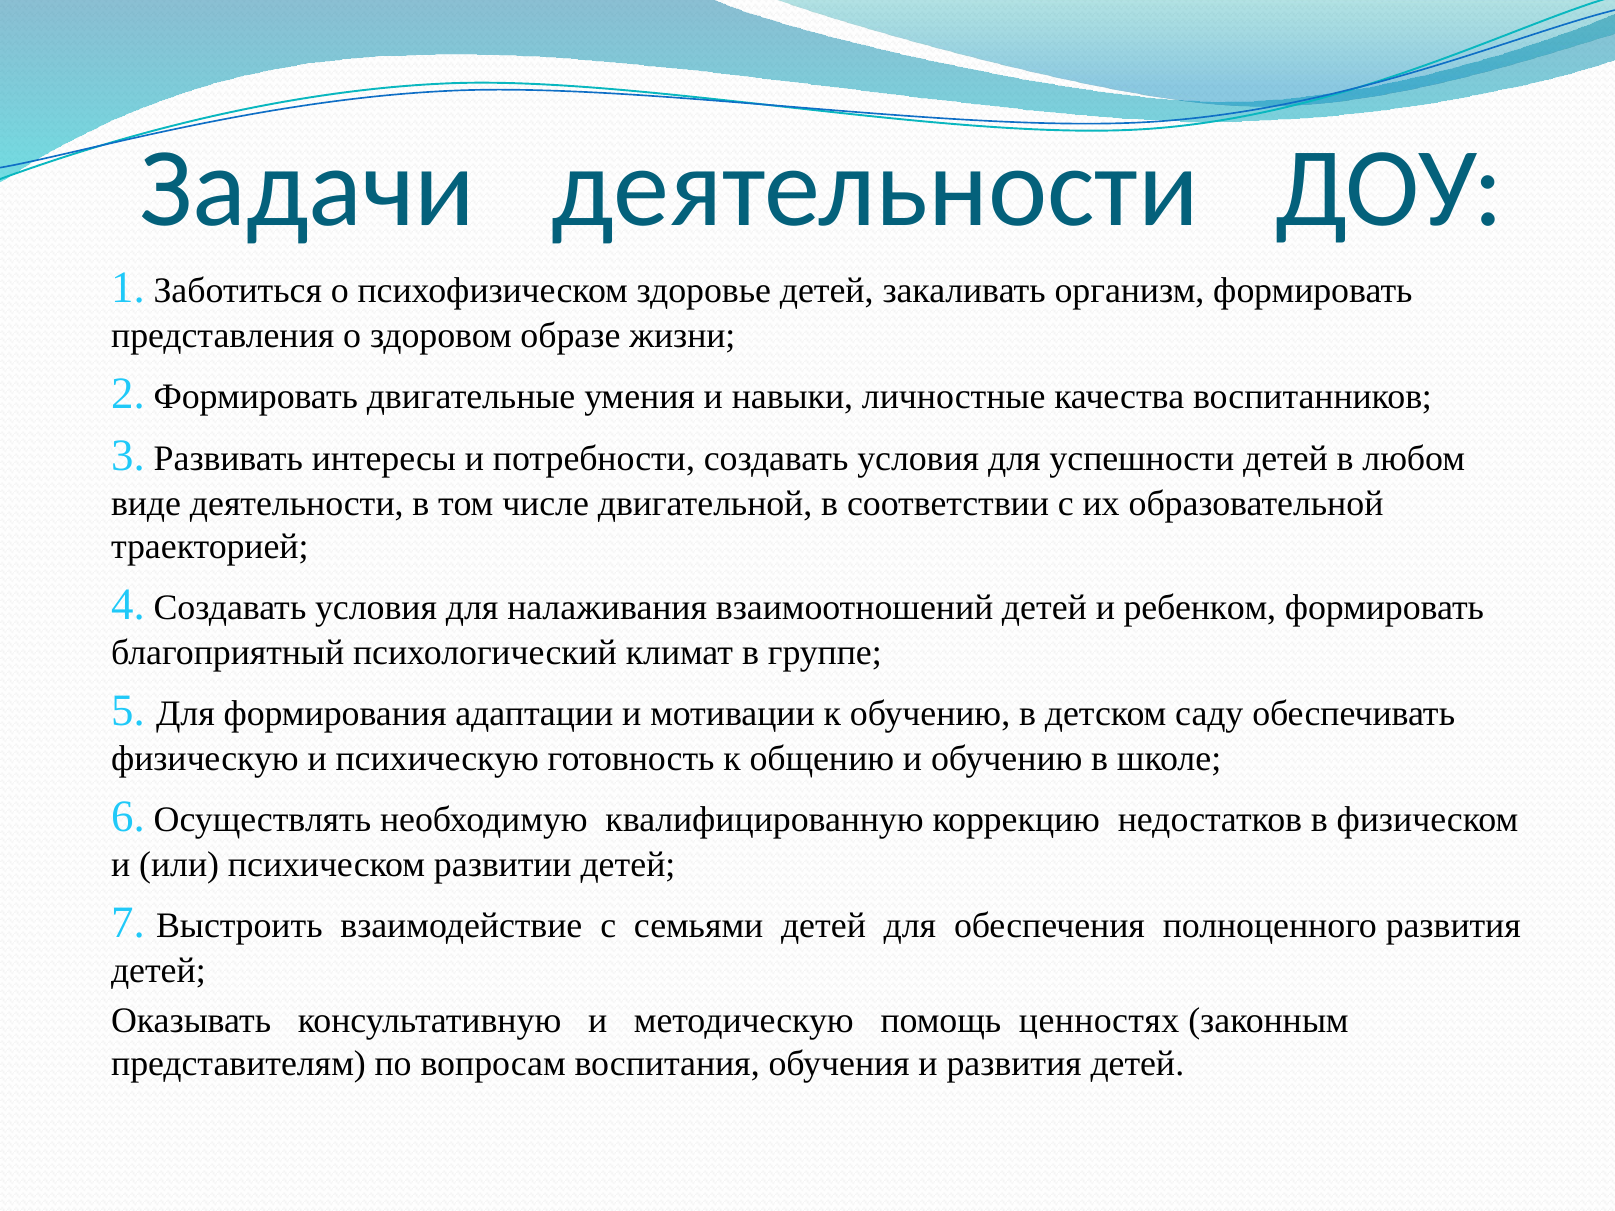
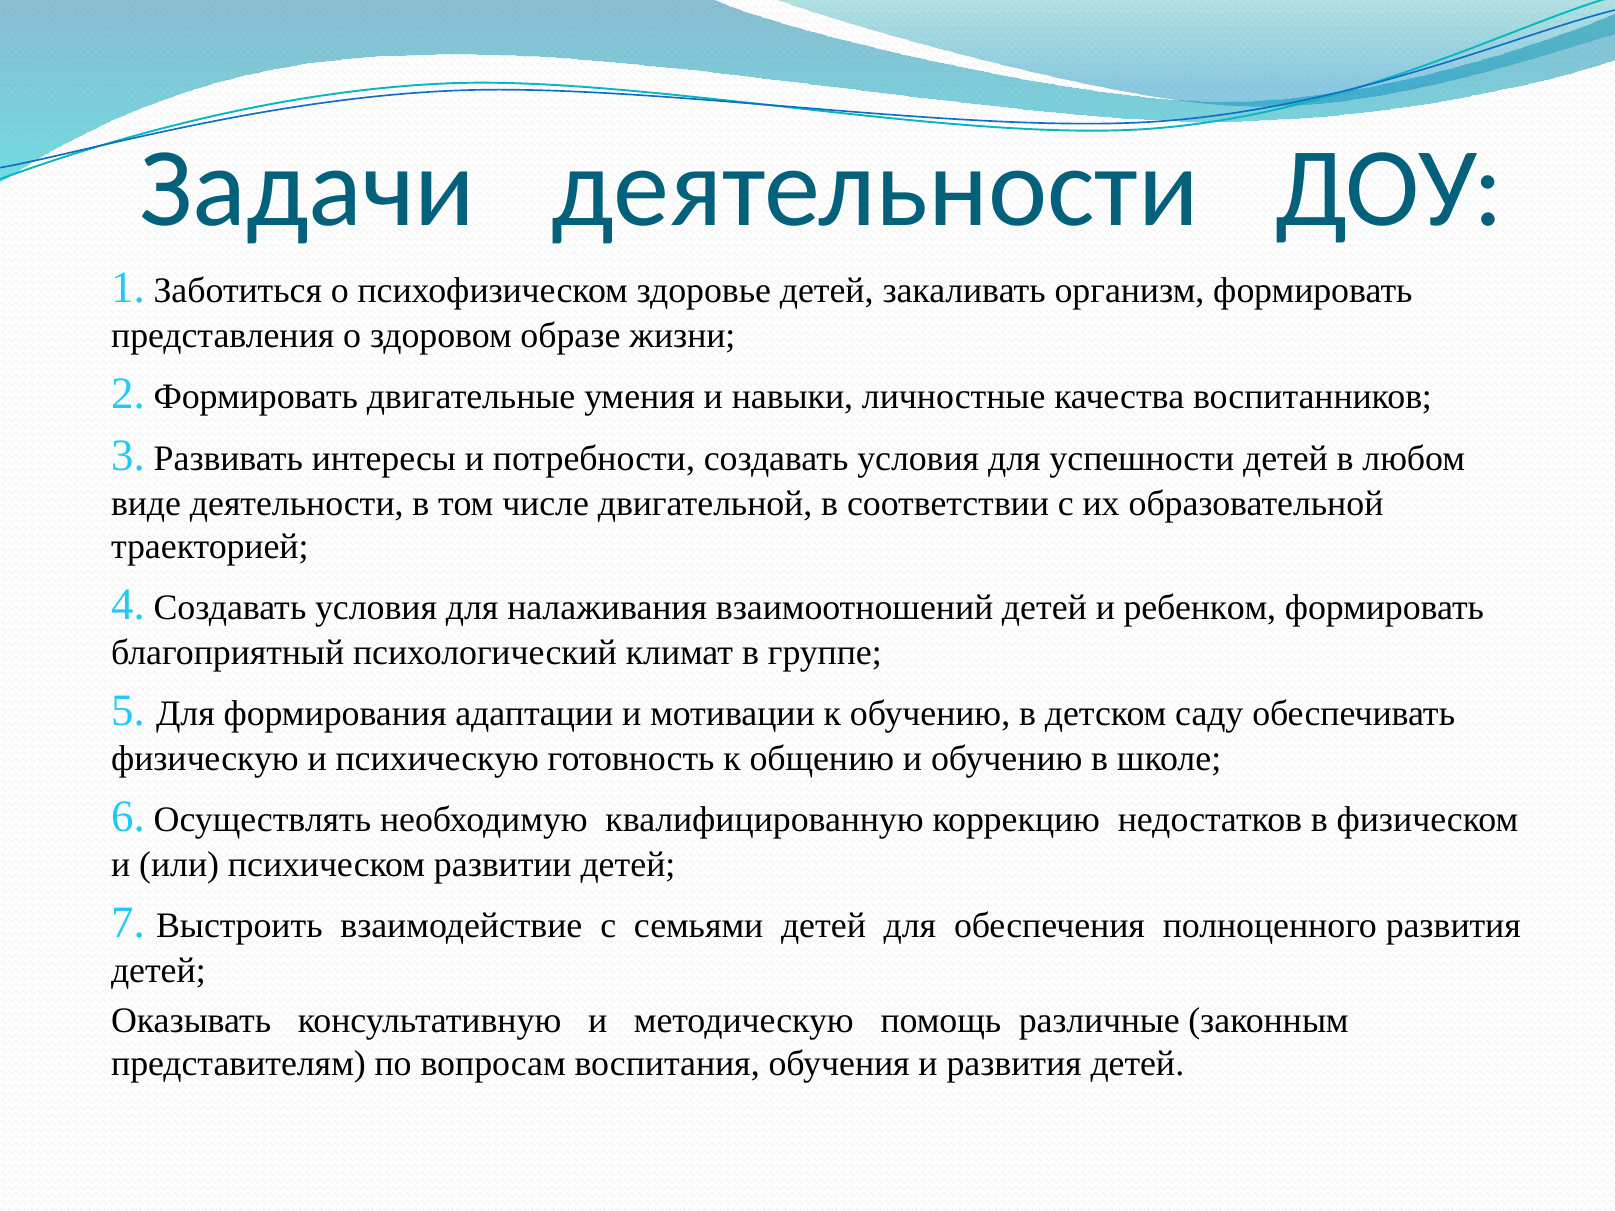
ценностях: ценностях -> различные (1099, 1021)
